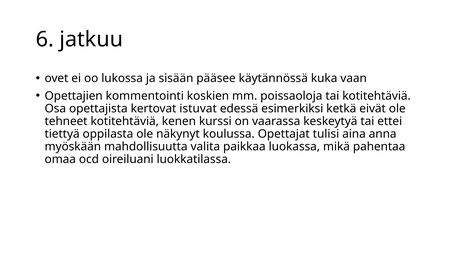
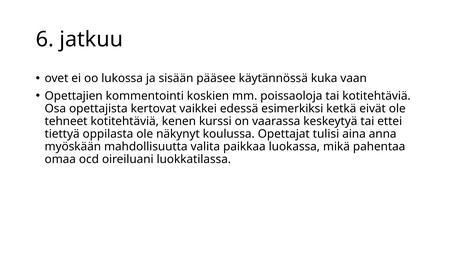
istuvat: istuvat -> vaikkei (198, 109)
